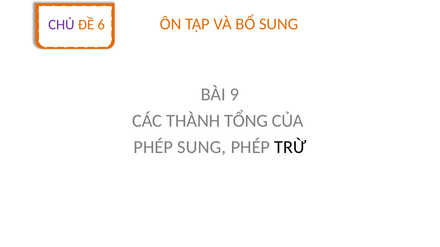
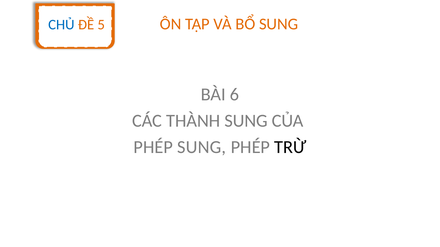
CHỦ colour: purple -> blue (61, 25)
6: 6 -> 5 (101, 25)
9: 9 -> 6 (234, 95)
THÀNH TỔNG: TỔNG -> SUNG (246, 121)
